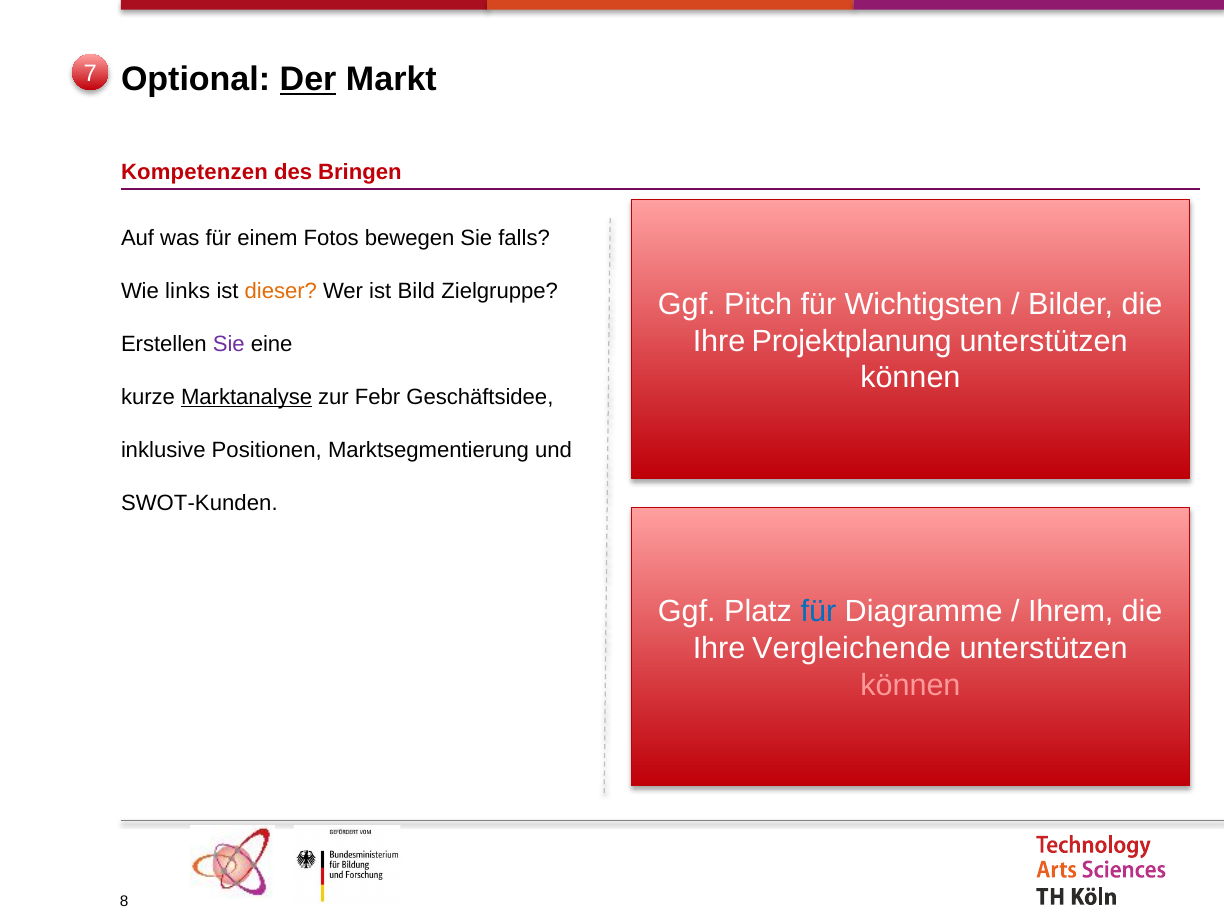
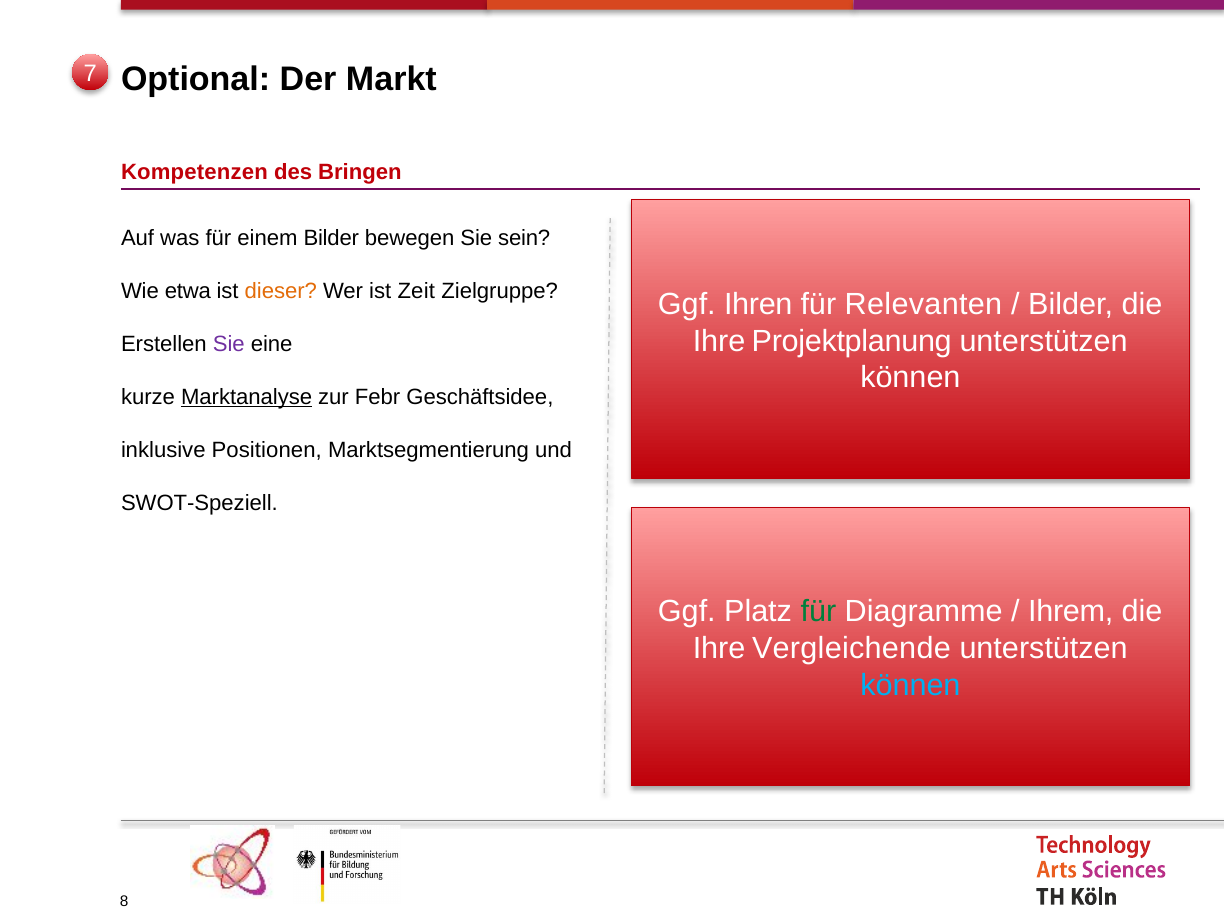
Der underline: present -> none (308, 79)
einem Fotos: Fotos -> Bilder (331, 238)
falls: falls -> sein (524, 238)
links: links -> etwa (188, 291)
Bild: Bild -> Zeit (416, 291)
Pitch: Pitch -> Ihren (758, 304)
Wichtigsten: Wichtigsten -> Relevanten (923, 304)
SWOT-Kunden: SWOT-Kunden -> SWOT-Speziell (199, 504)
für colour: blue -> green (818, 612)
können colour: pink -> light blue (910, 685)
